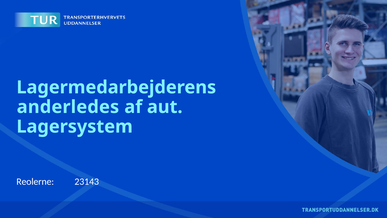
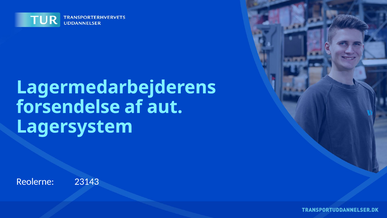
anderledes: anderledes -> forsendelse (68, 107)
